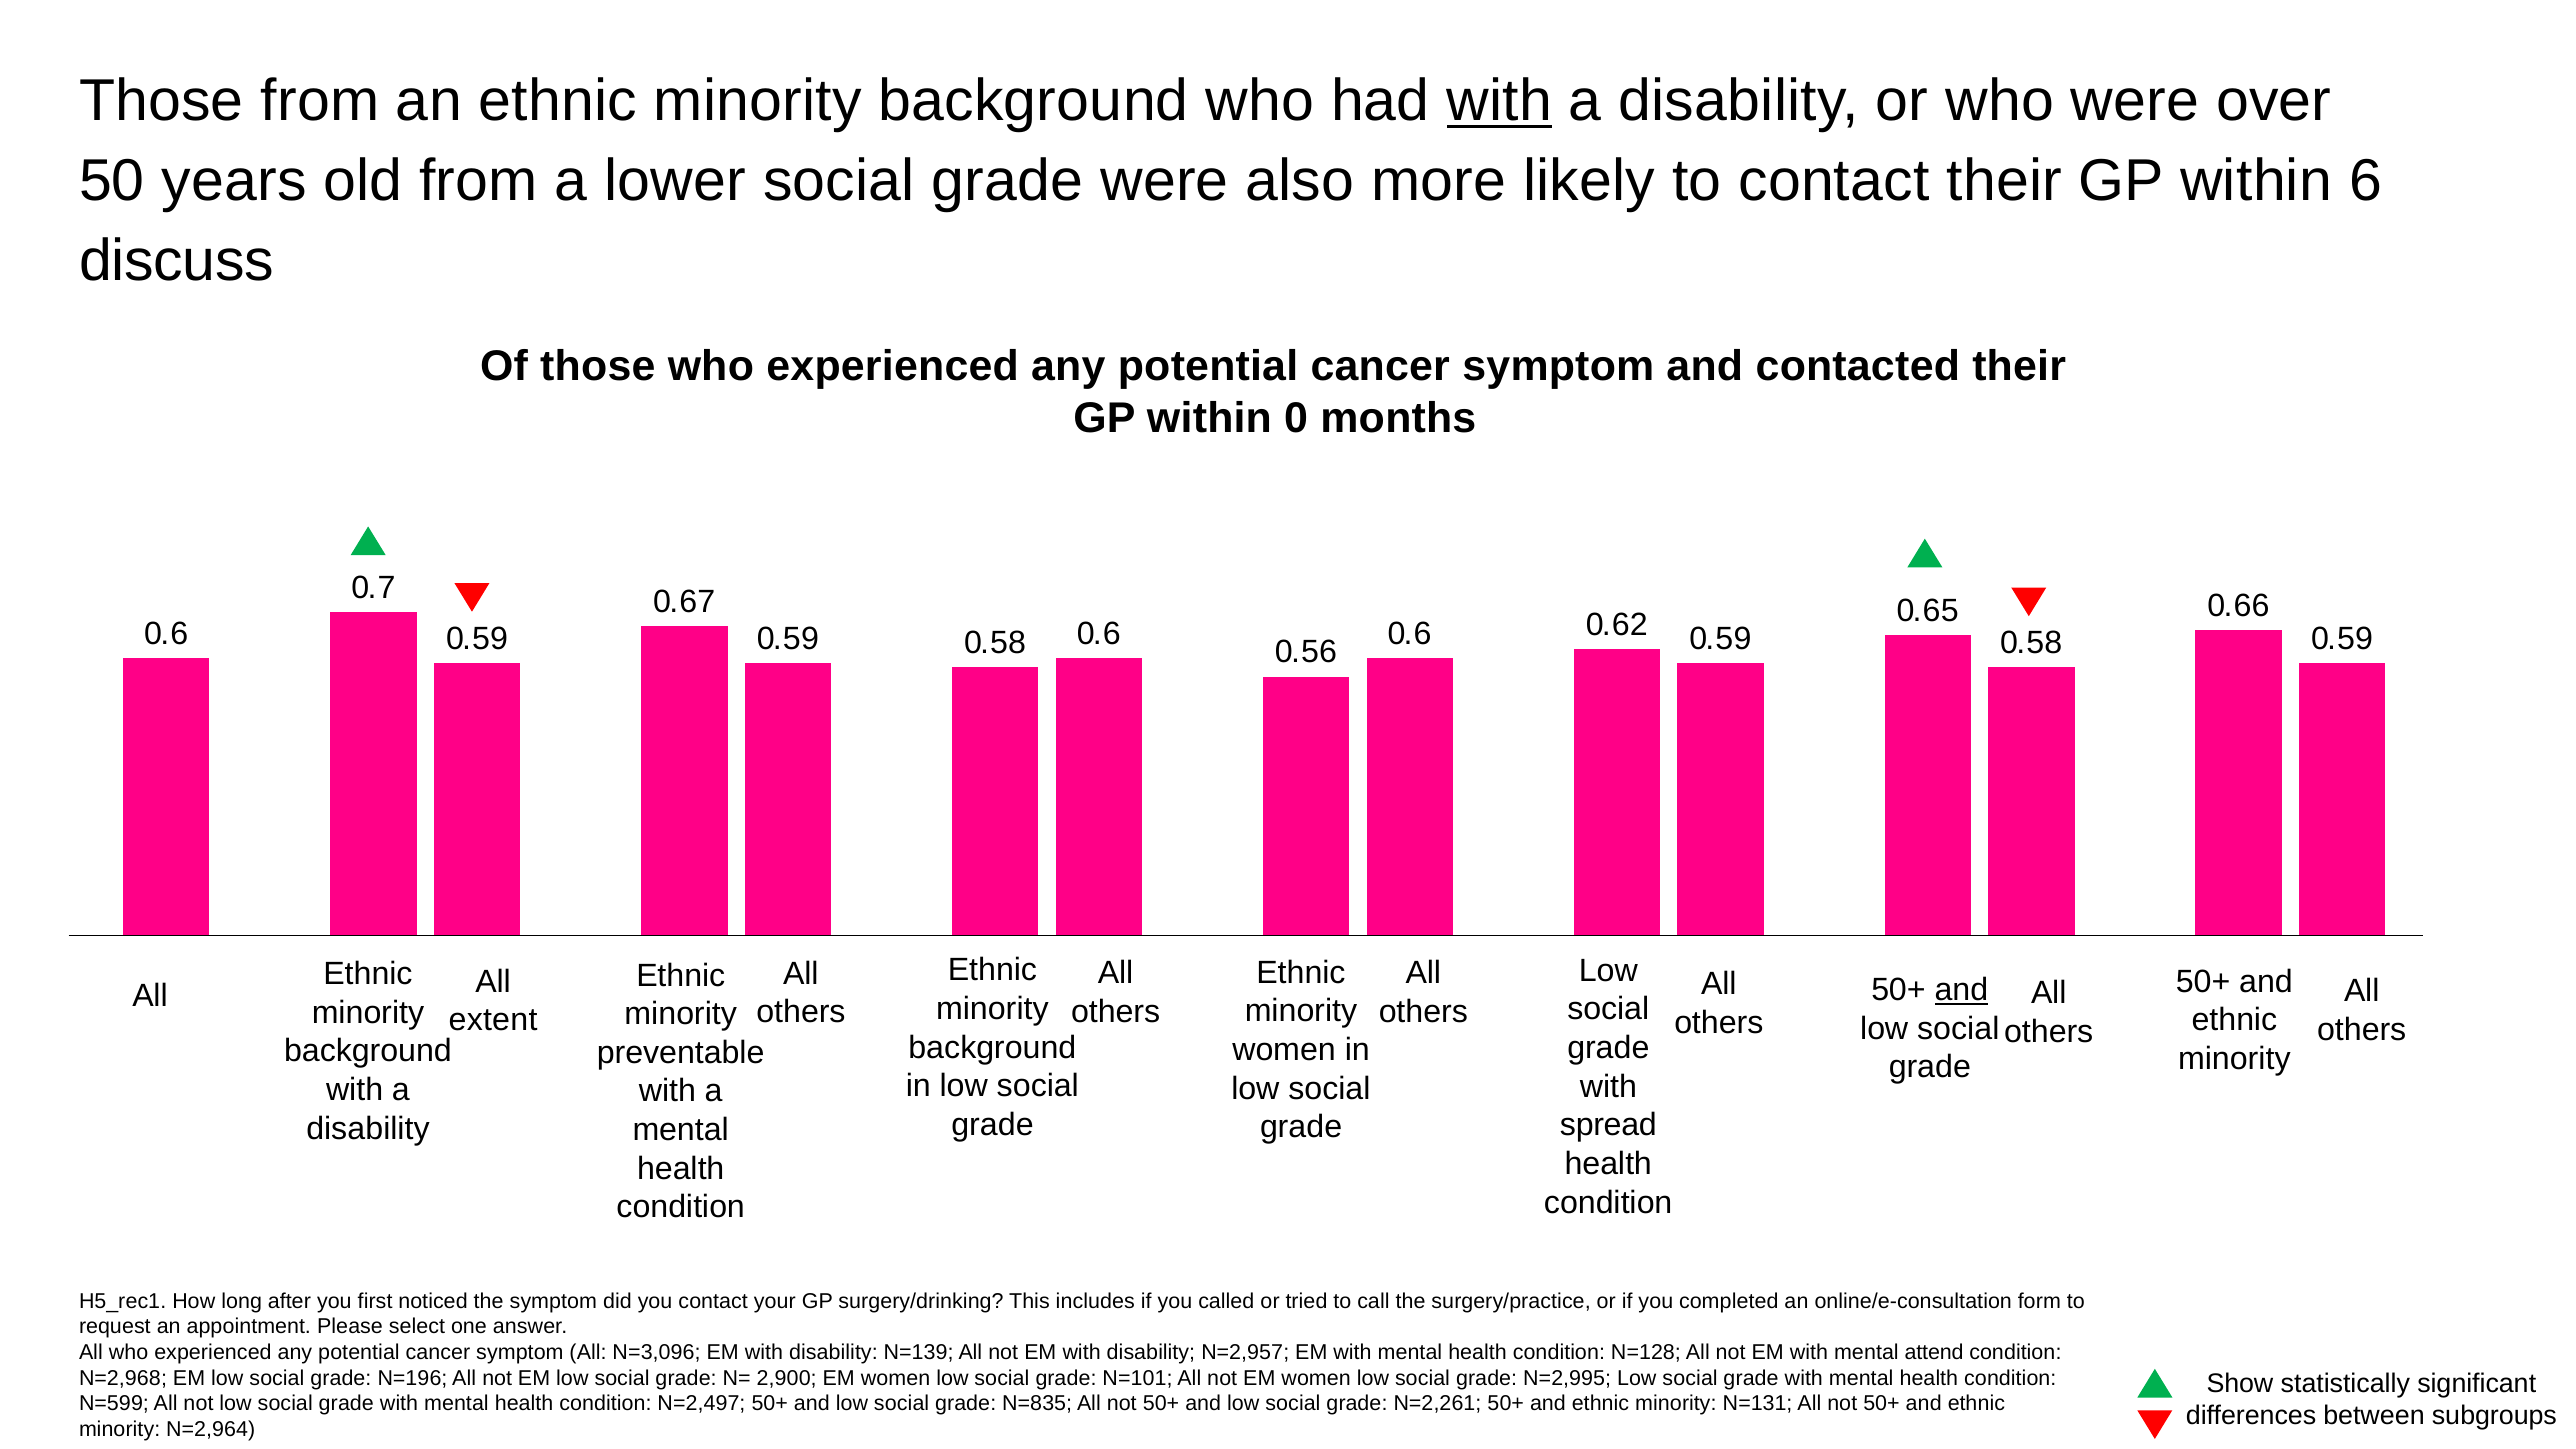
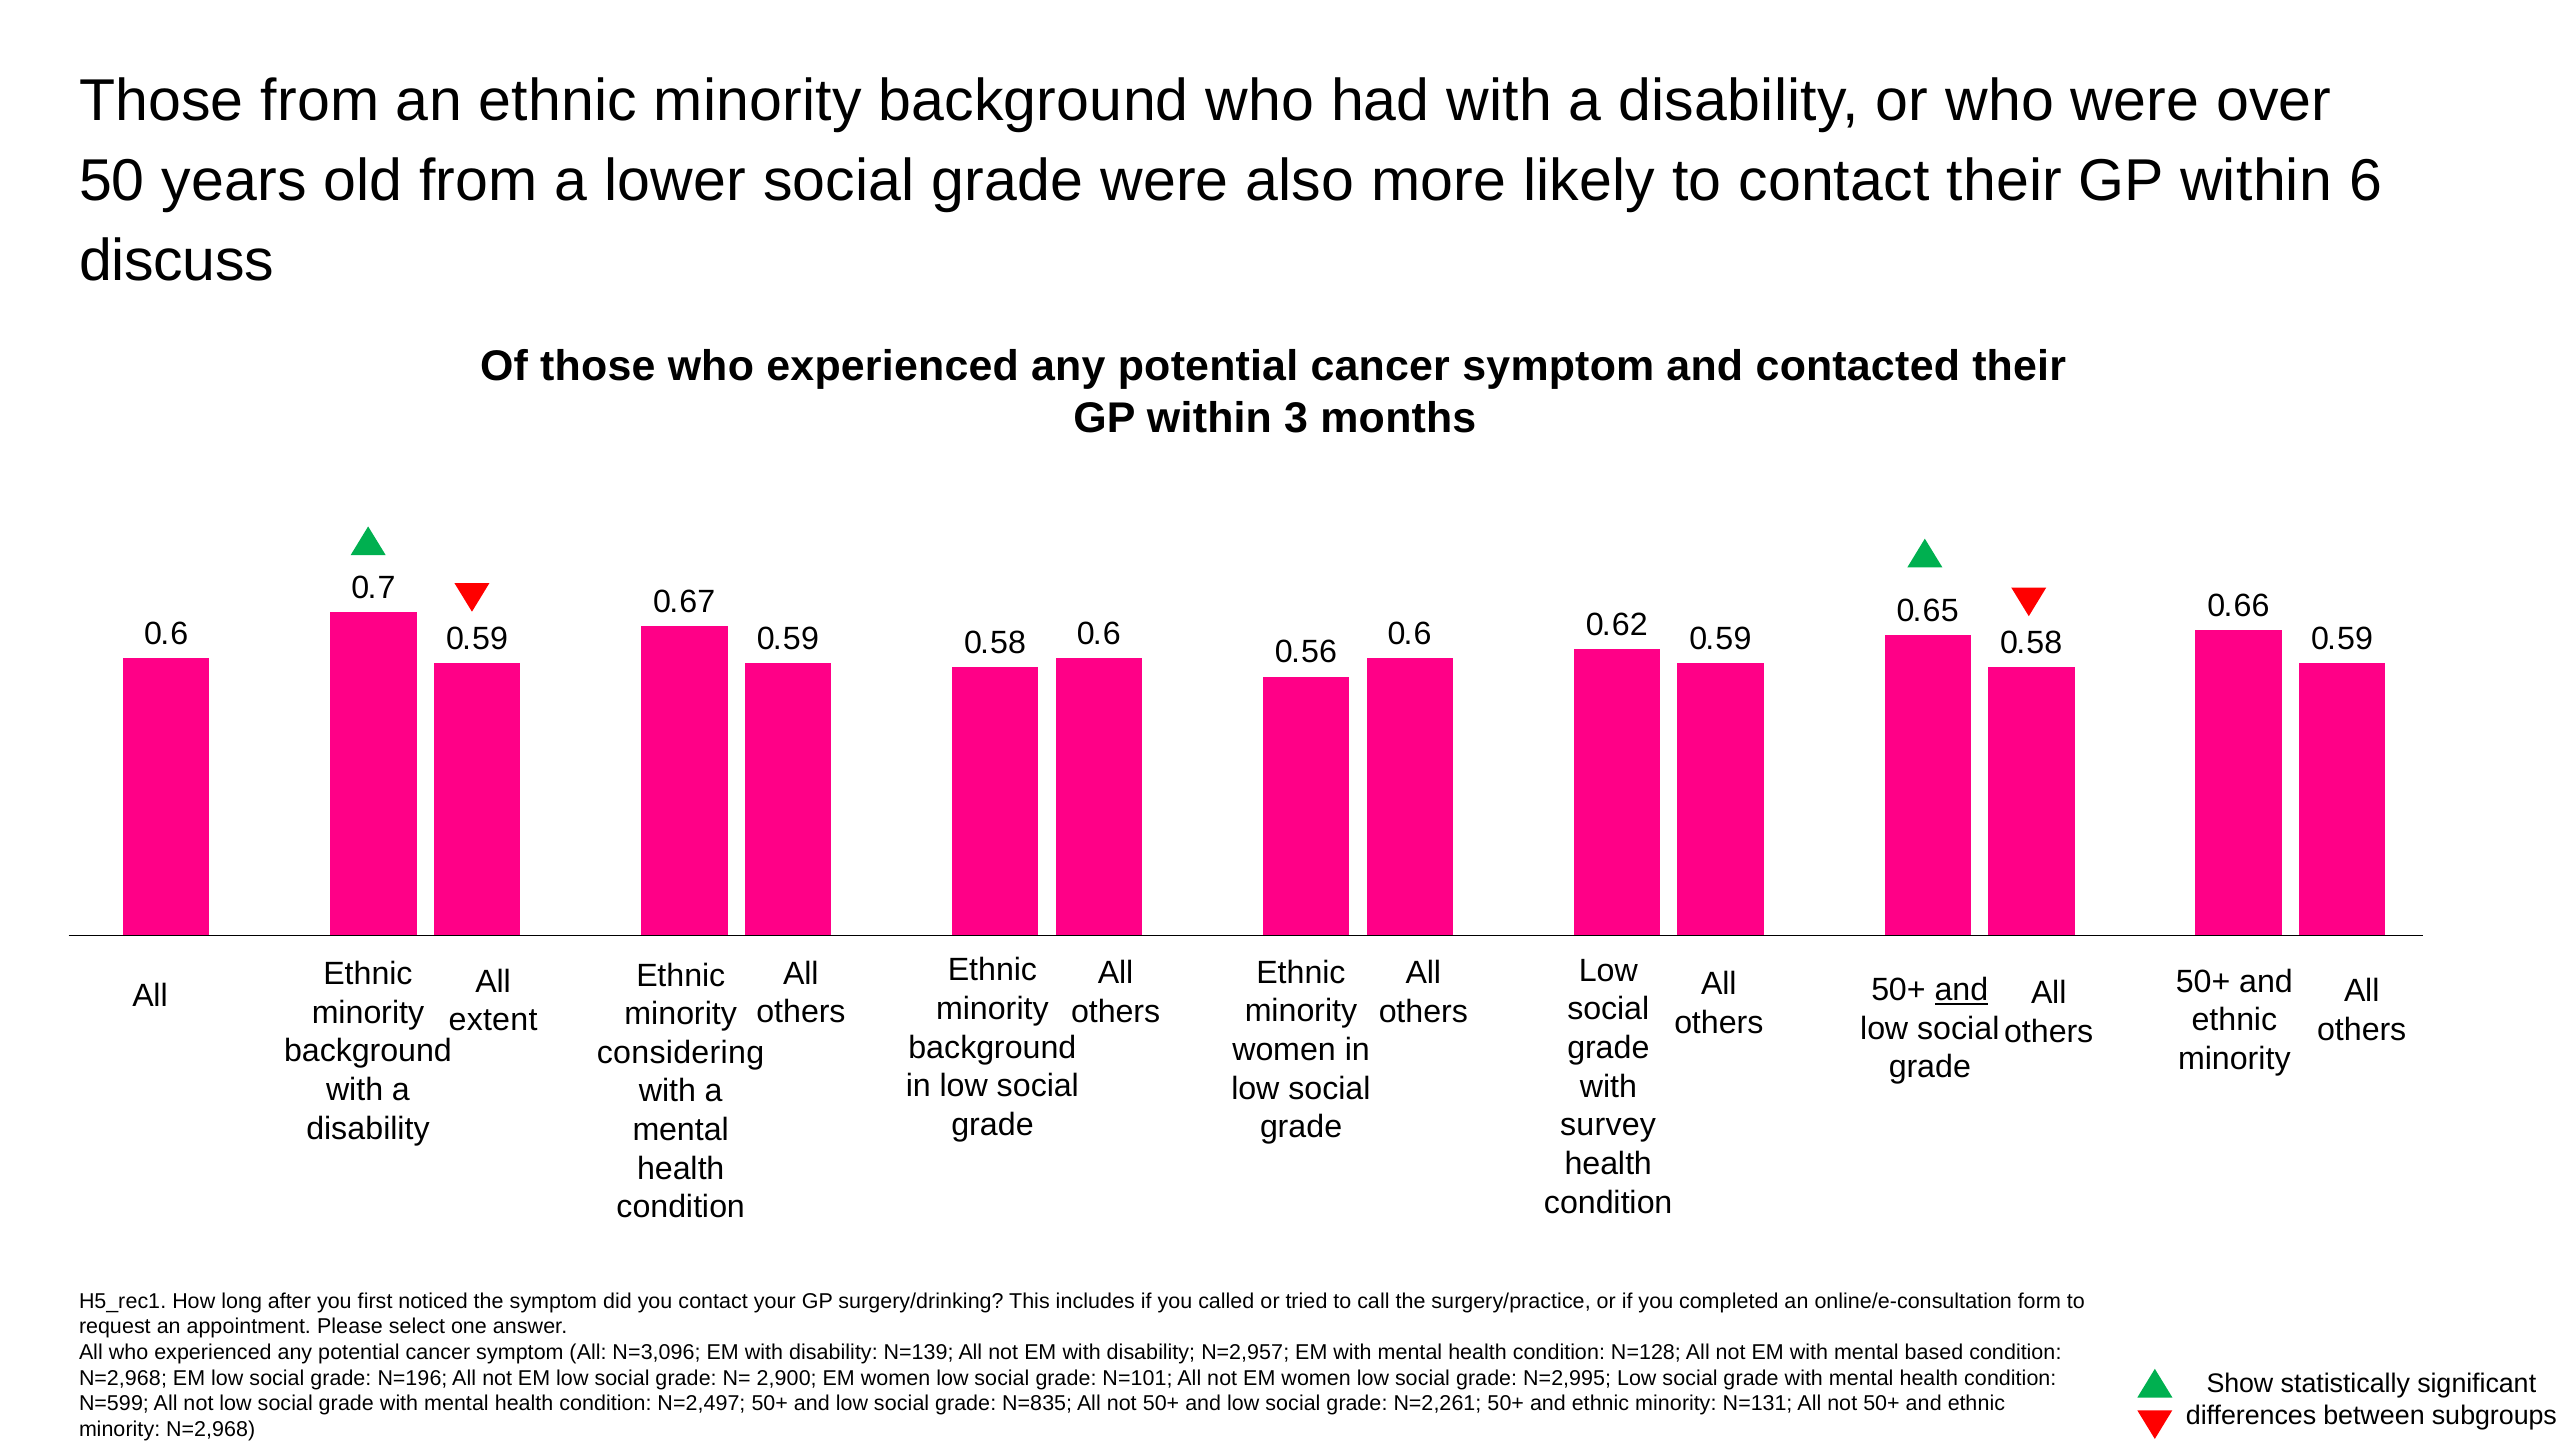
with underline: present -> none (1499, 101)
0: 0 -> 3 (1296, 418)
preventable: preventable -> considering (680, 1053)
spread: spread -> survey (1608, 1125)
attend: attend -> based (1934, 1352)
minority N=2,964: N=2,964 -> N=2,968 (211, 1430)
